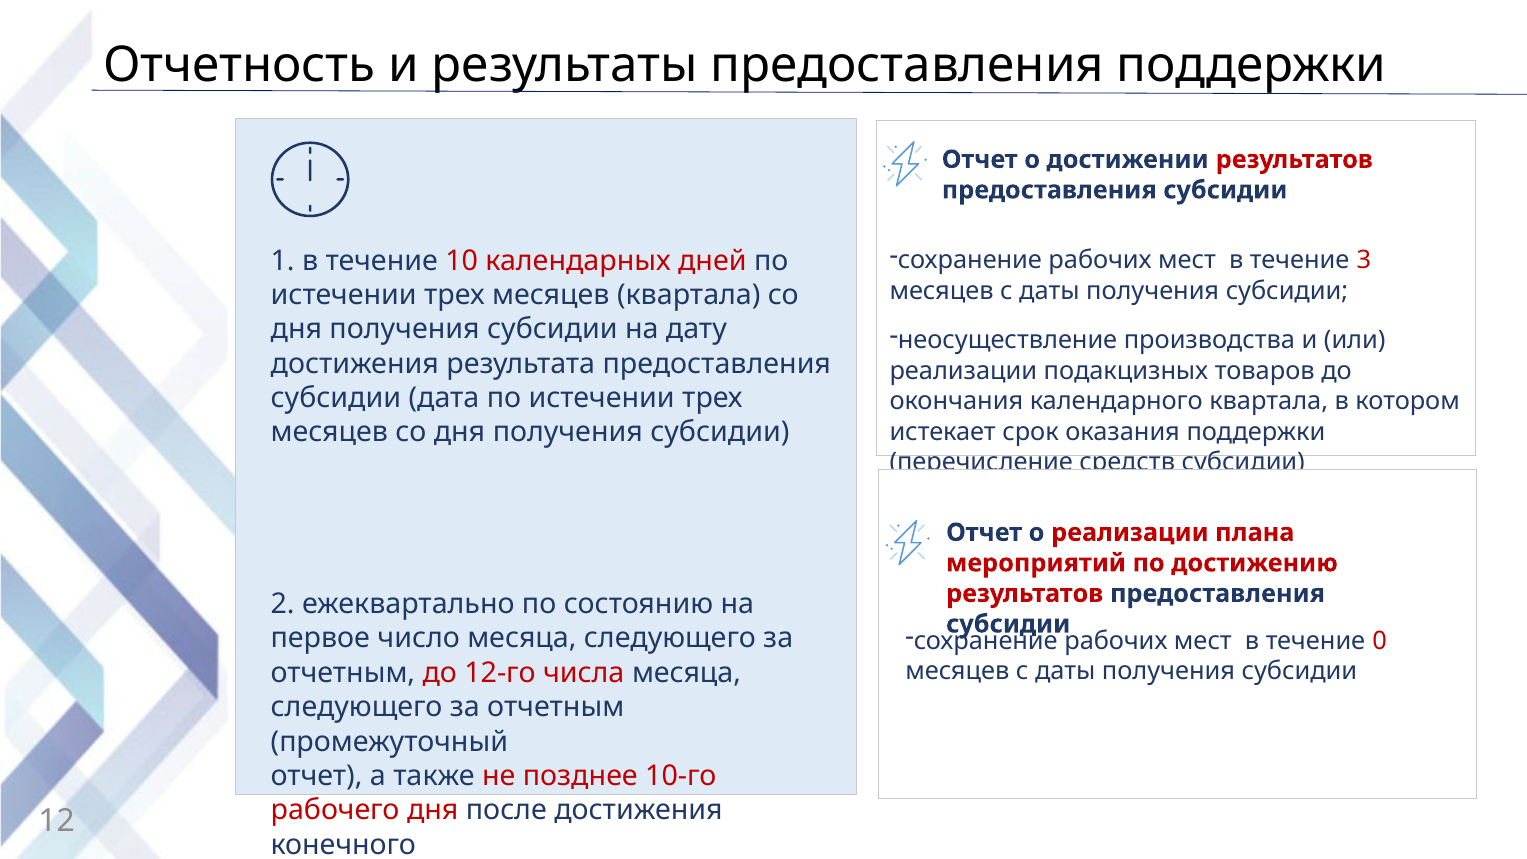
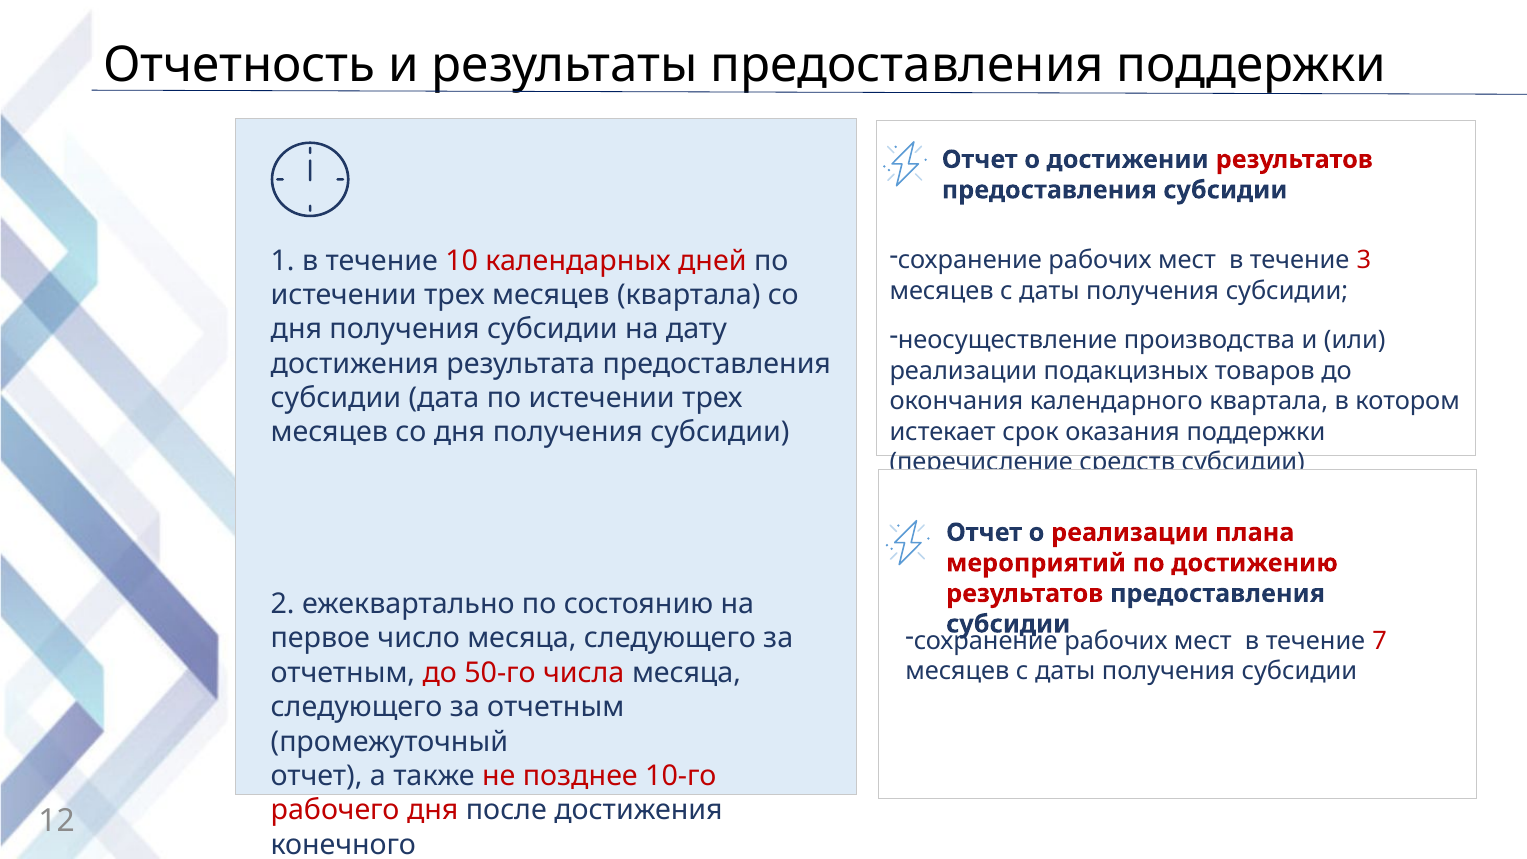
0: 0 -> 7 (1380, 641)
12-го: 12-го -> 50-го (500, 673)
